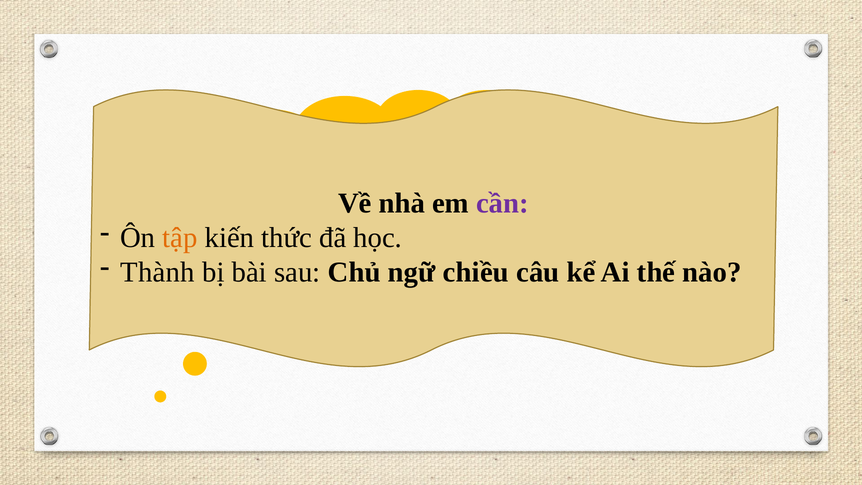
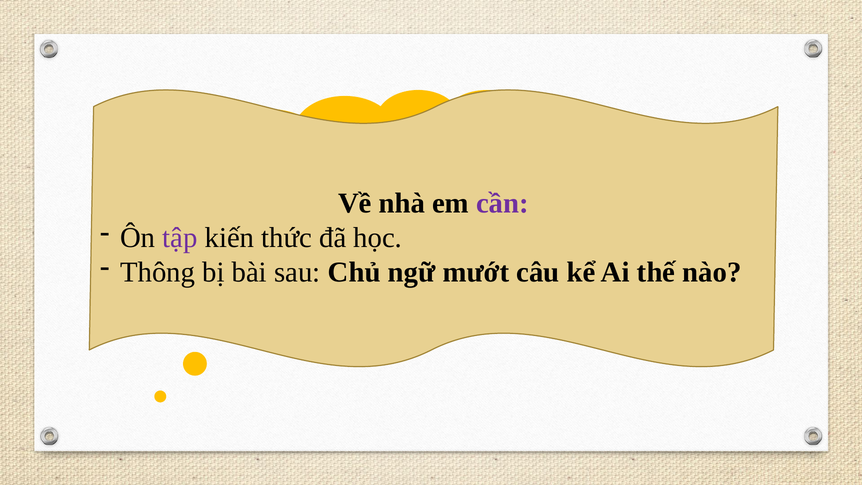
tập colour: orange -> purple (180, 238)
Thành: Thành -> Thông (158, 272)
chiều: chiều -> mướt (476, 272)
